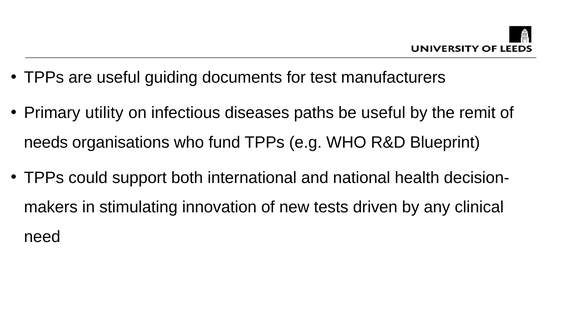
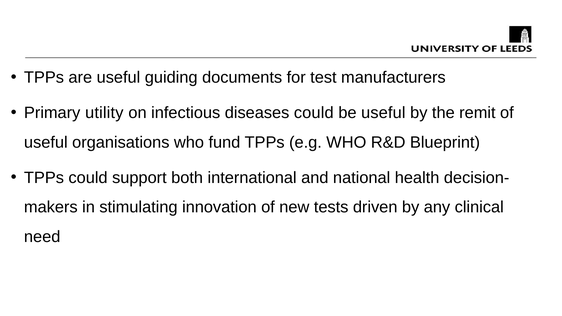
diseases paths: paths -> could (314, 113)
needs: needs -> useful (46, 142)
